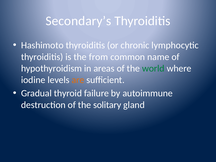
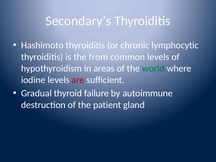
common name: name -> levels (158, 57)
are colour: orange -> red (78, 80)
solitary: solitary -> patient (107, 105)
